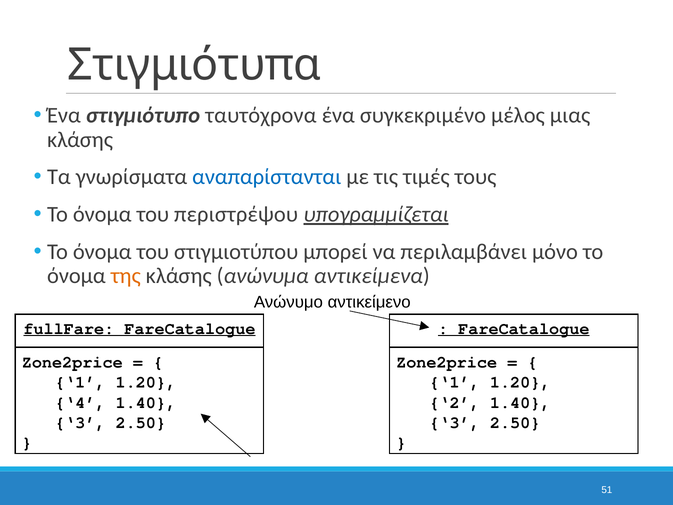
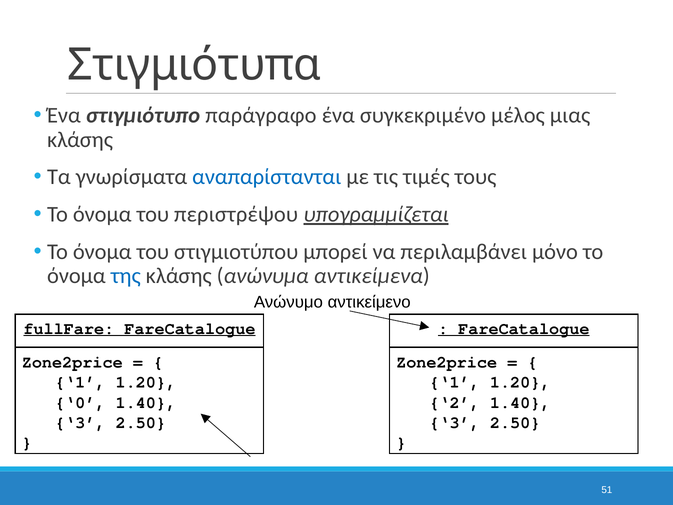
ταυτόχρονα: ταυτόχρονα -> παράγραφο (261, 115)
της colour: orange -> blue (126, 276)
4: 4 -> 0 (80, 402)
